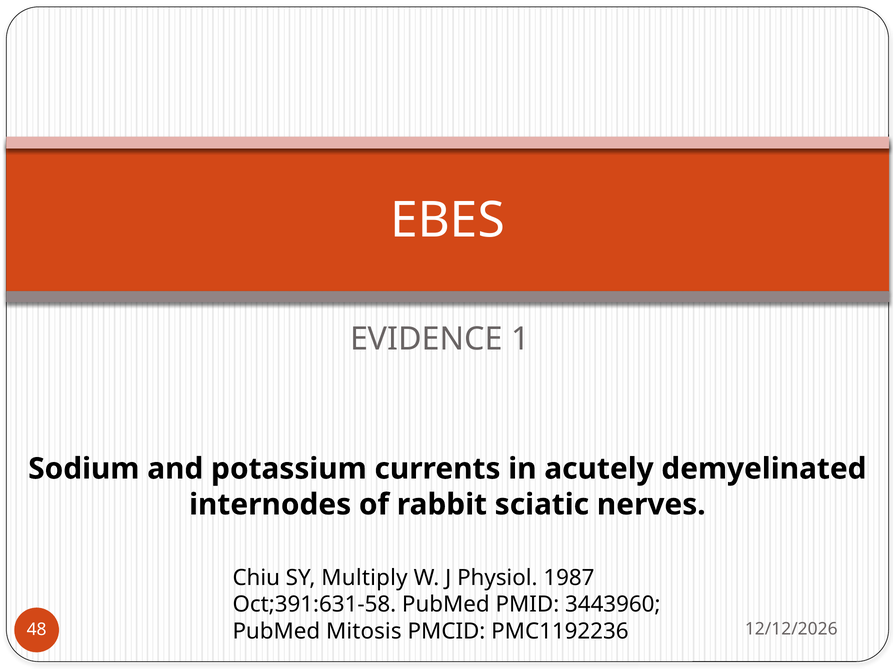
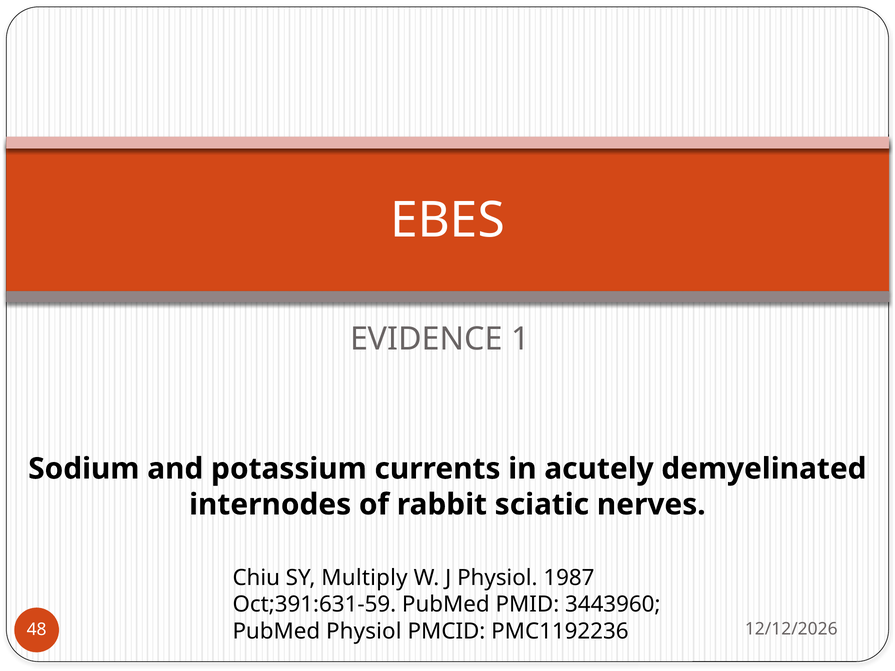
Oct;391:631-58: Oct;391:631-58 -> Oct;391:631-59 (314, 605)
PubMed Mitosis: Mitosis -> Physiol (364, 632)
